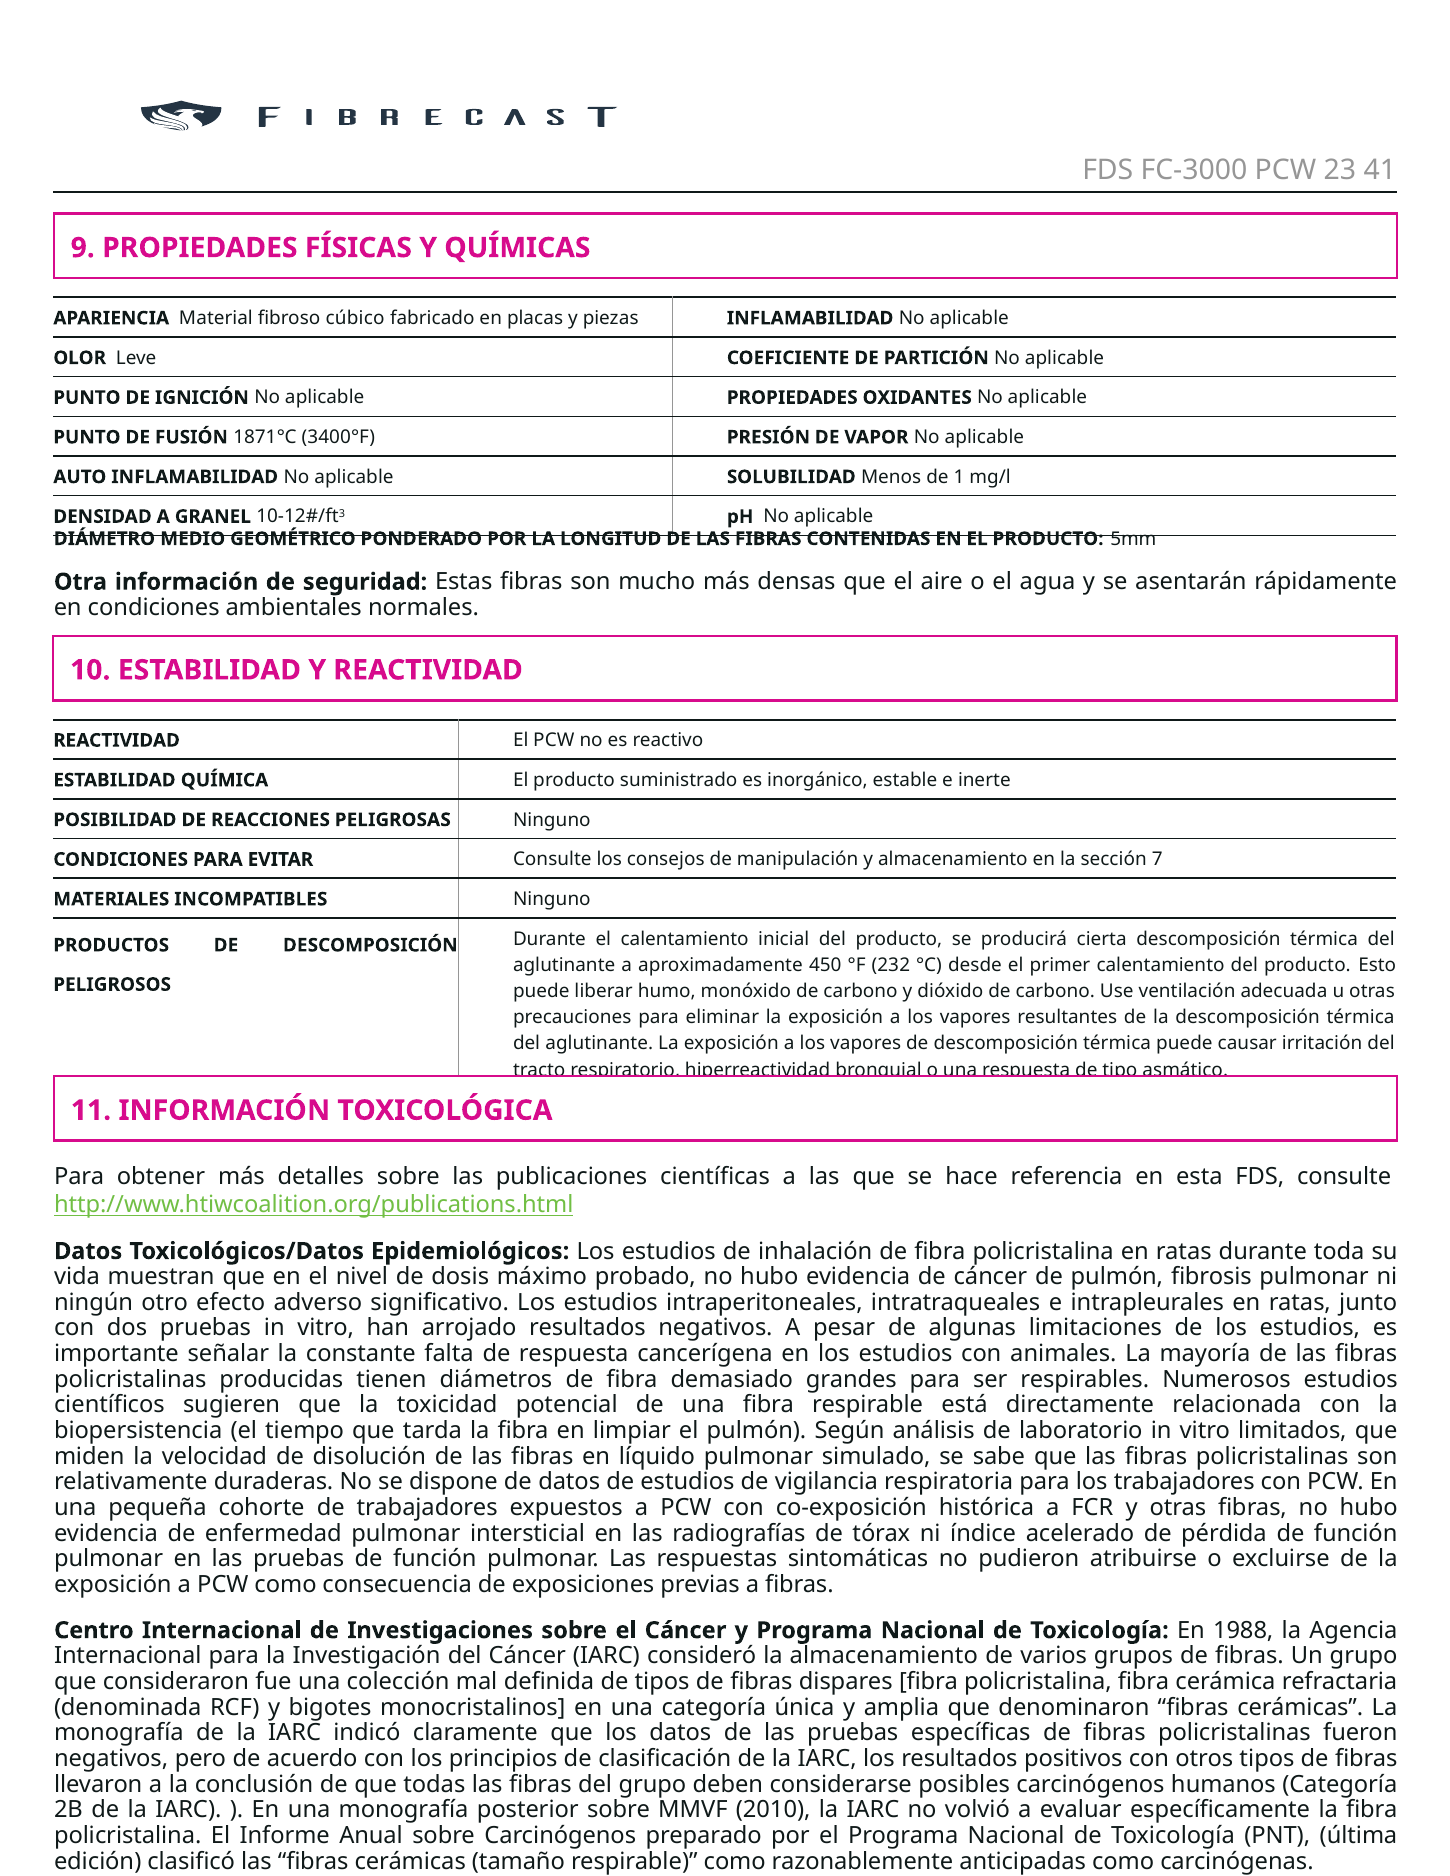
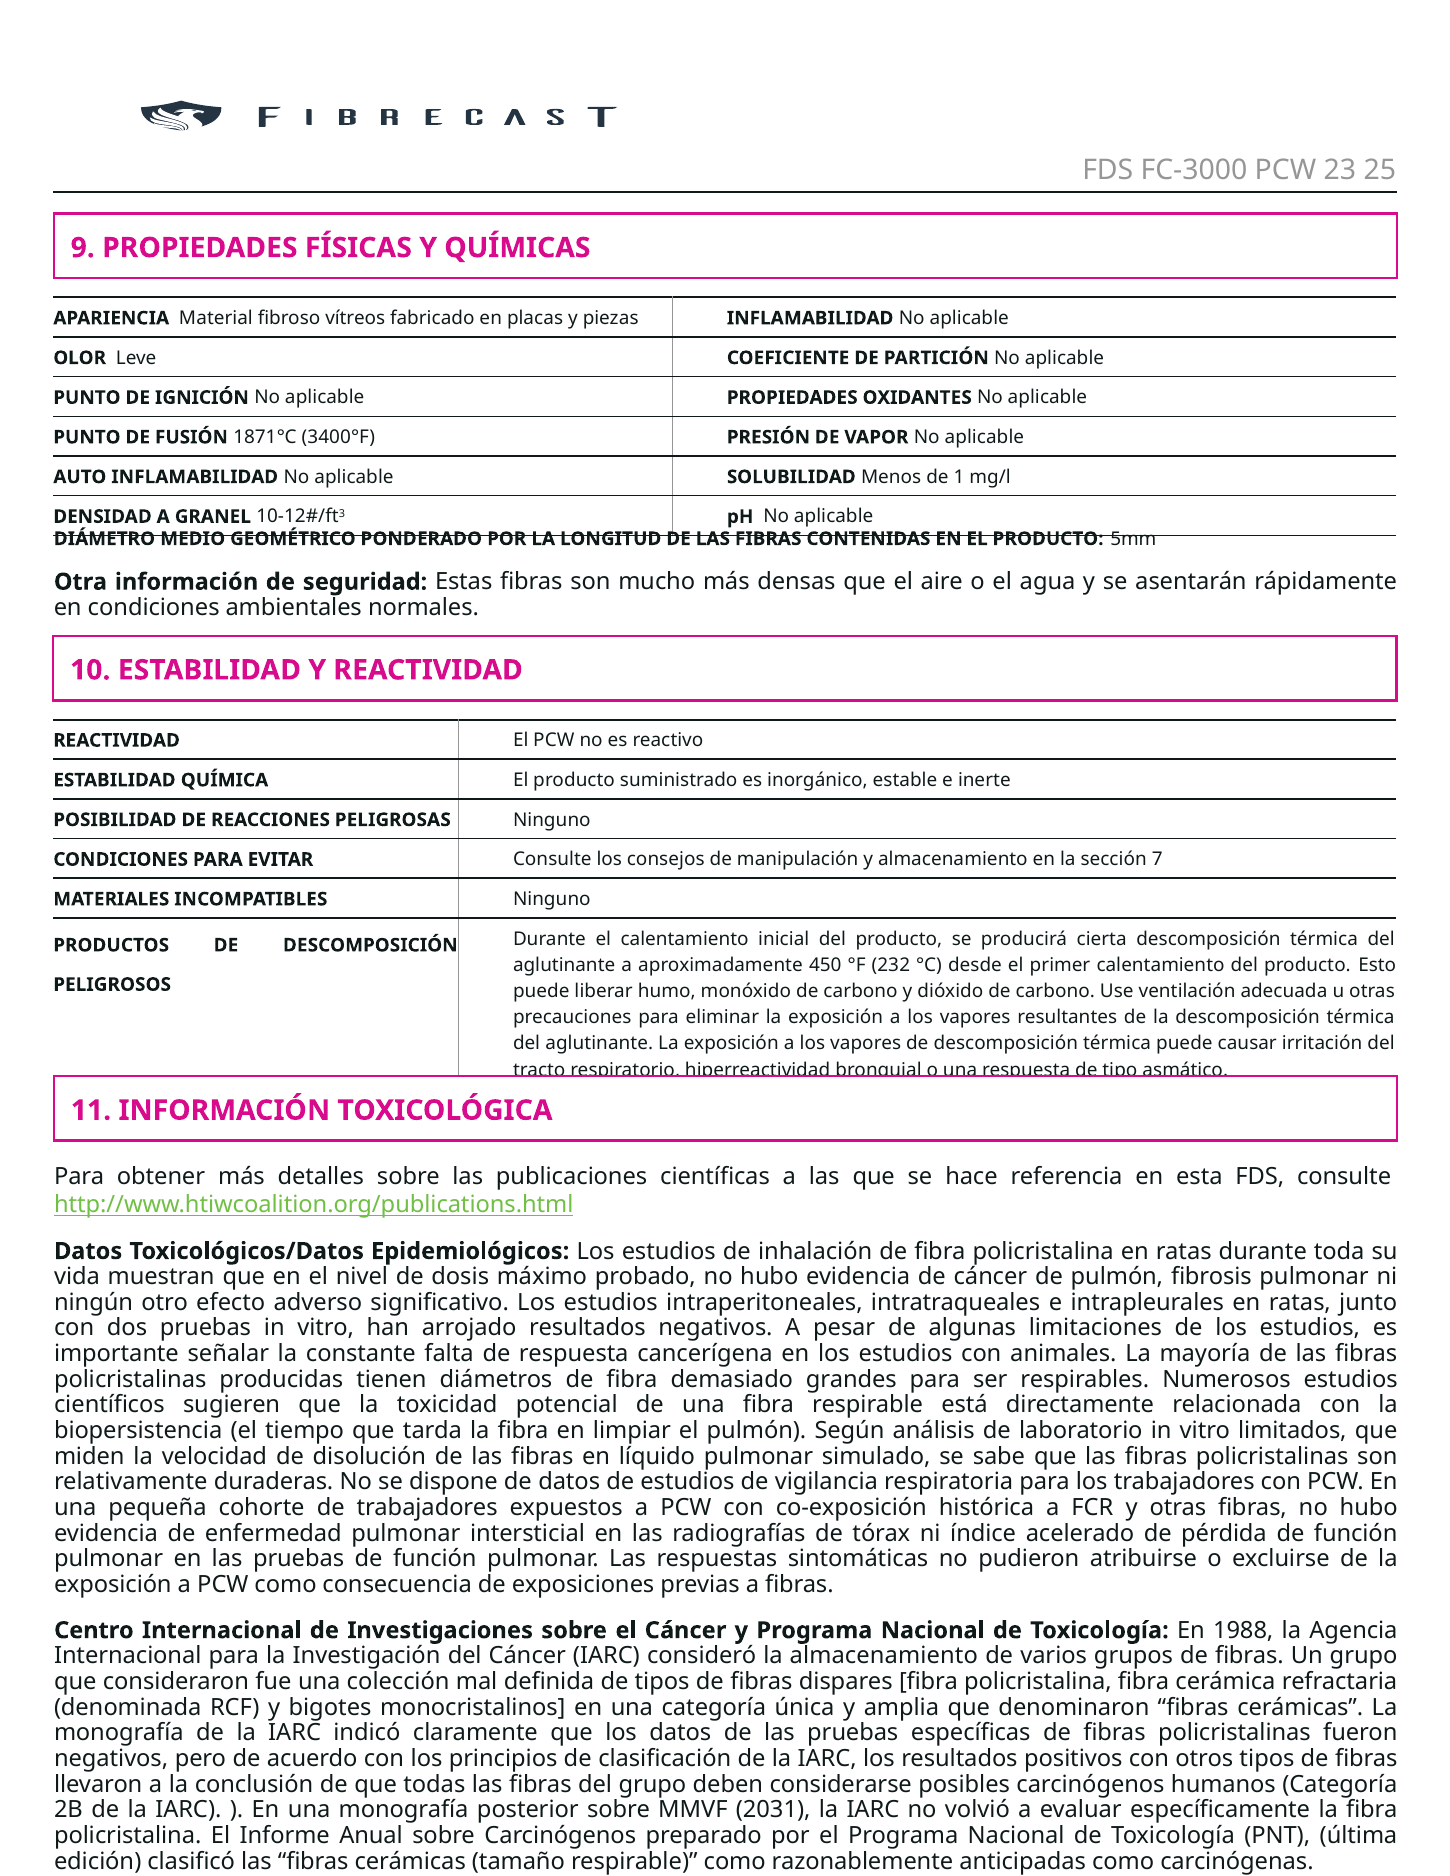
41: 41 -> 25 (1380, 170)
cúbico: cúbico -> vítreos (355, 318)
2010: 2010 -> 2031 (773, 1810)
